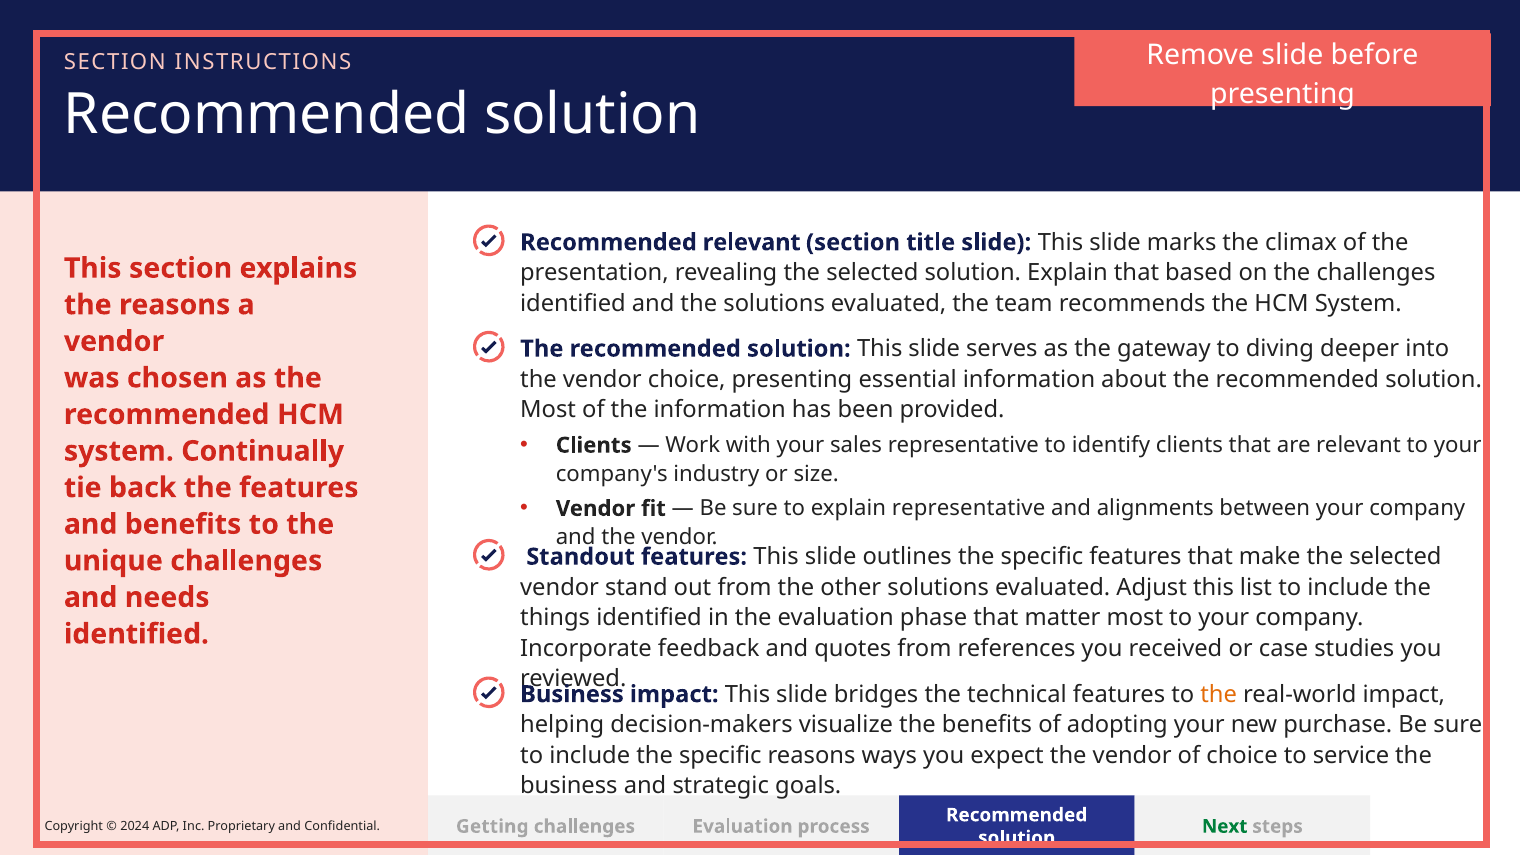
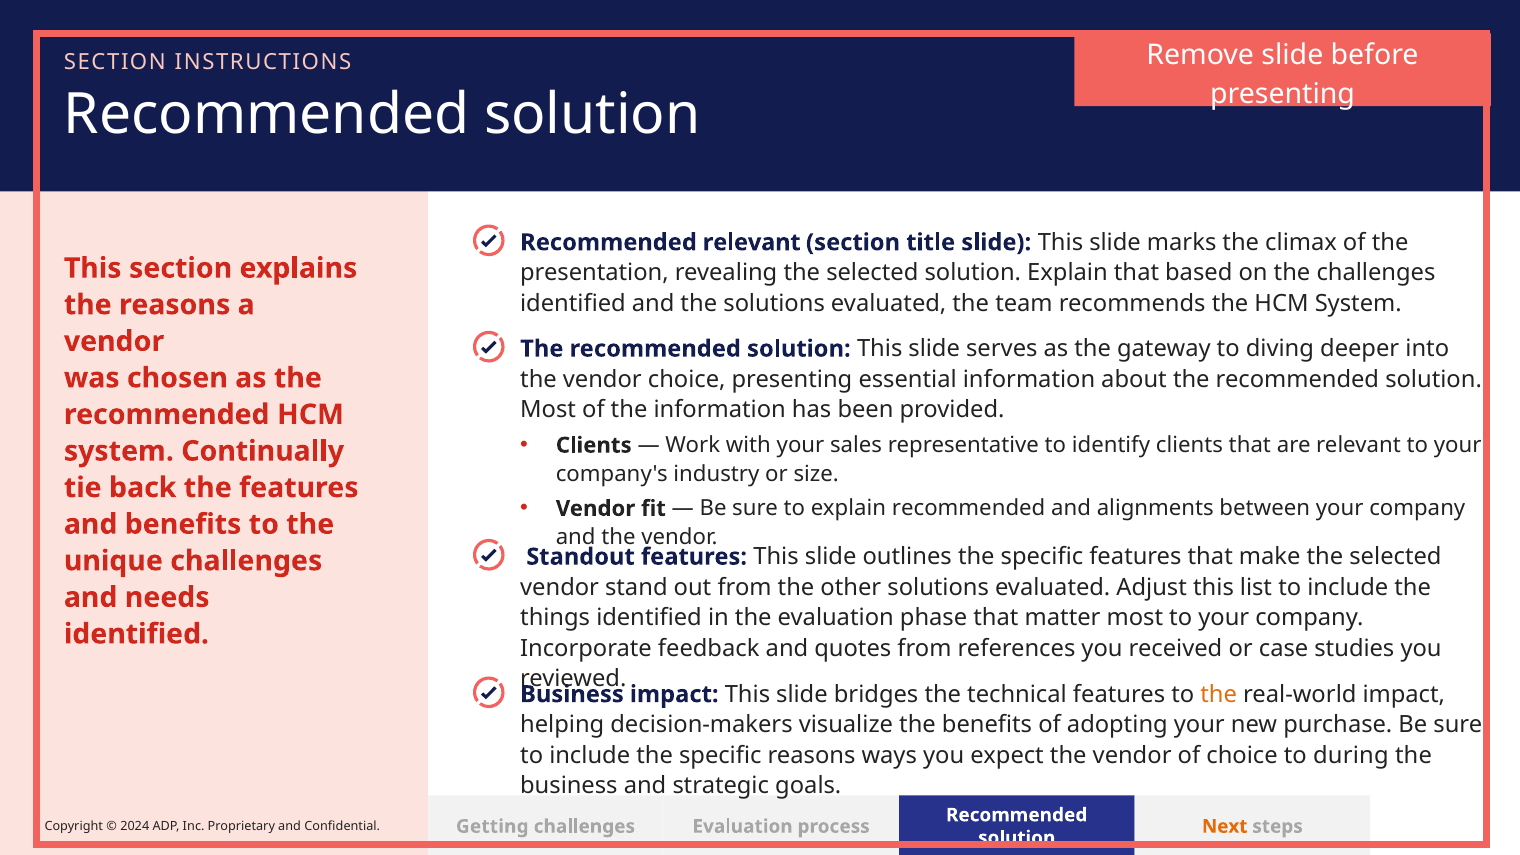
explain representative: representative -> recommended (969, 508)
service: service -> during (1351, 755)
Next colour: green -> orange (1225, 826)
